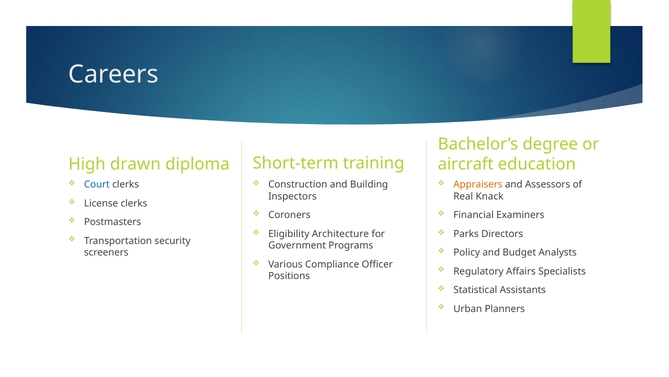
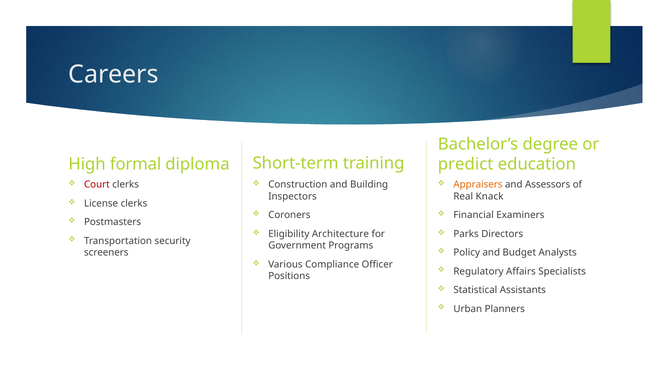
drawn: drawn -> formal (136, 164)
aircraft: aircraft -> predict (466, 164)
Court colour: blue -> red (97, 184)
